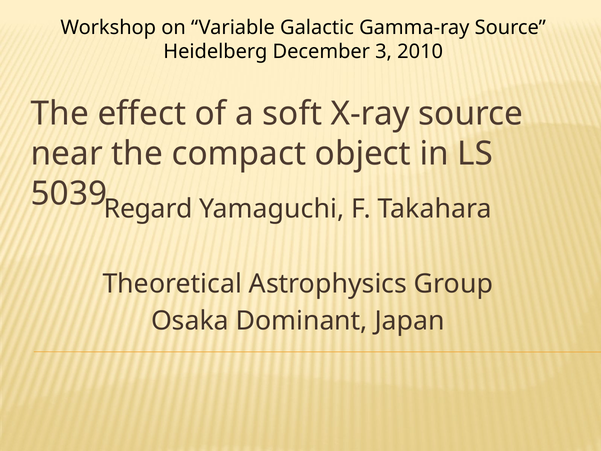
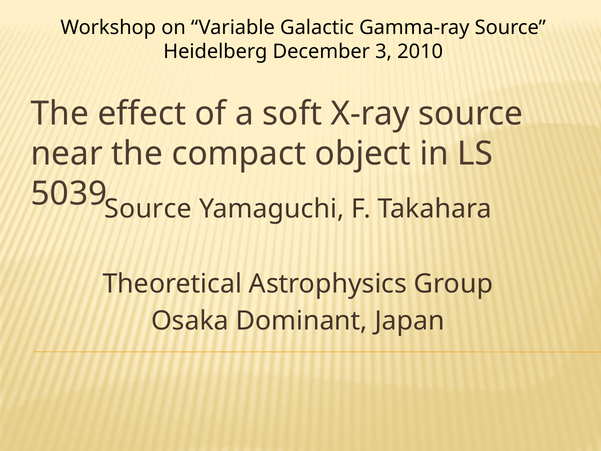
Regard: Regard -> Source (148, 209)
